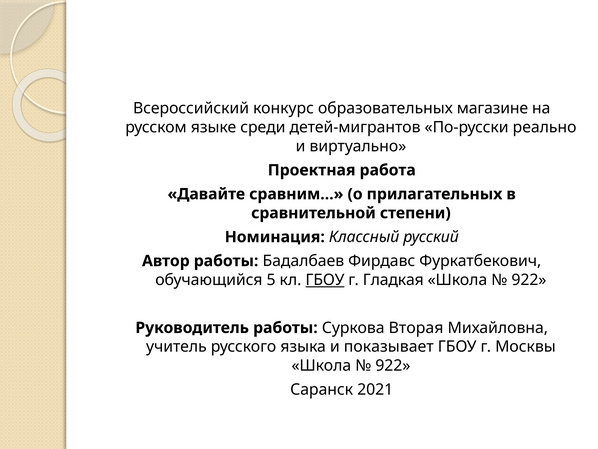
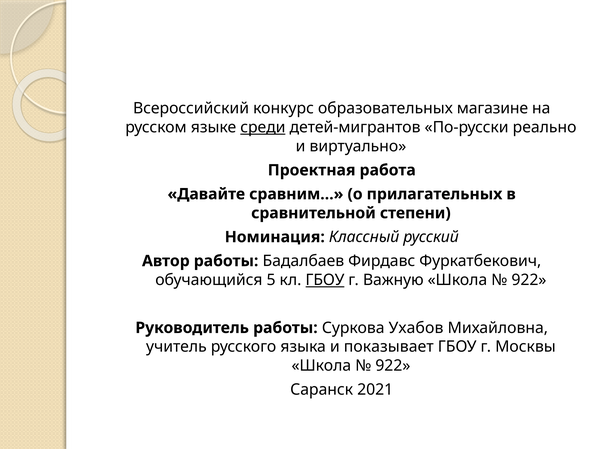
среди underline: none -> present (263, 127)
Гладкая: Гладкая -> Важную (393, 280)
Вторая: Вторая -> Ухабов (416, 327)
